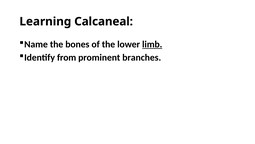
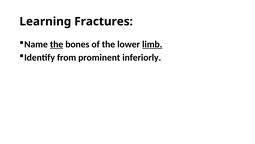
Calcaneal: Calcaneal -> Fractures (104, 21)
the underline: none -> present (57, 44)
branches: branches -> inferiorly (142, 57)
